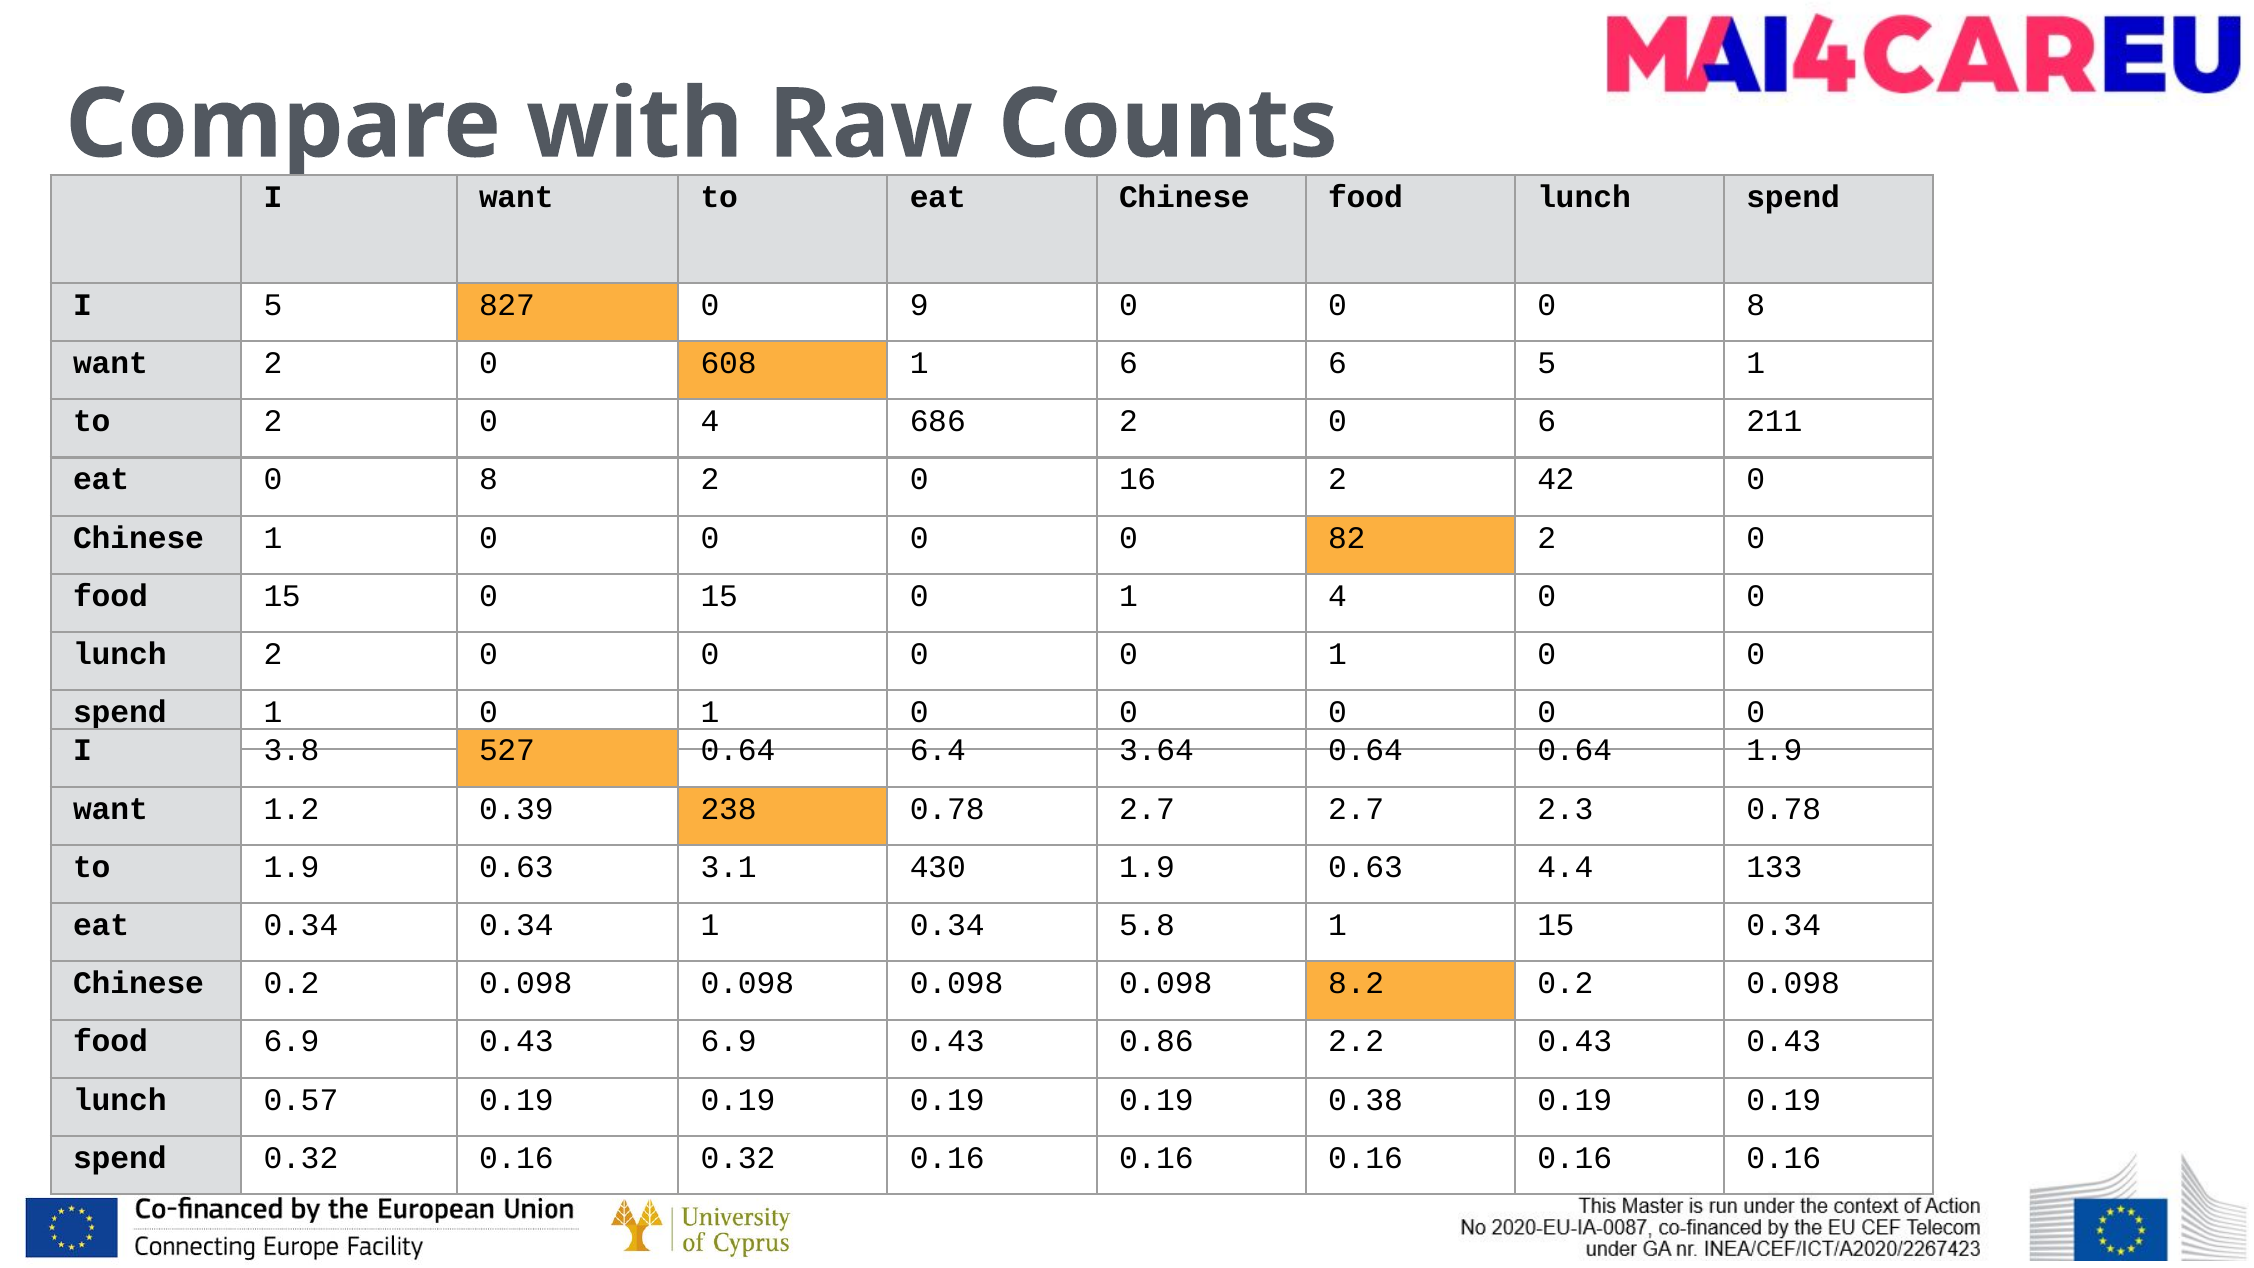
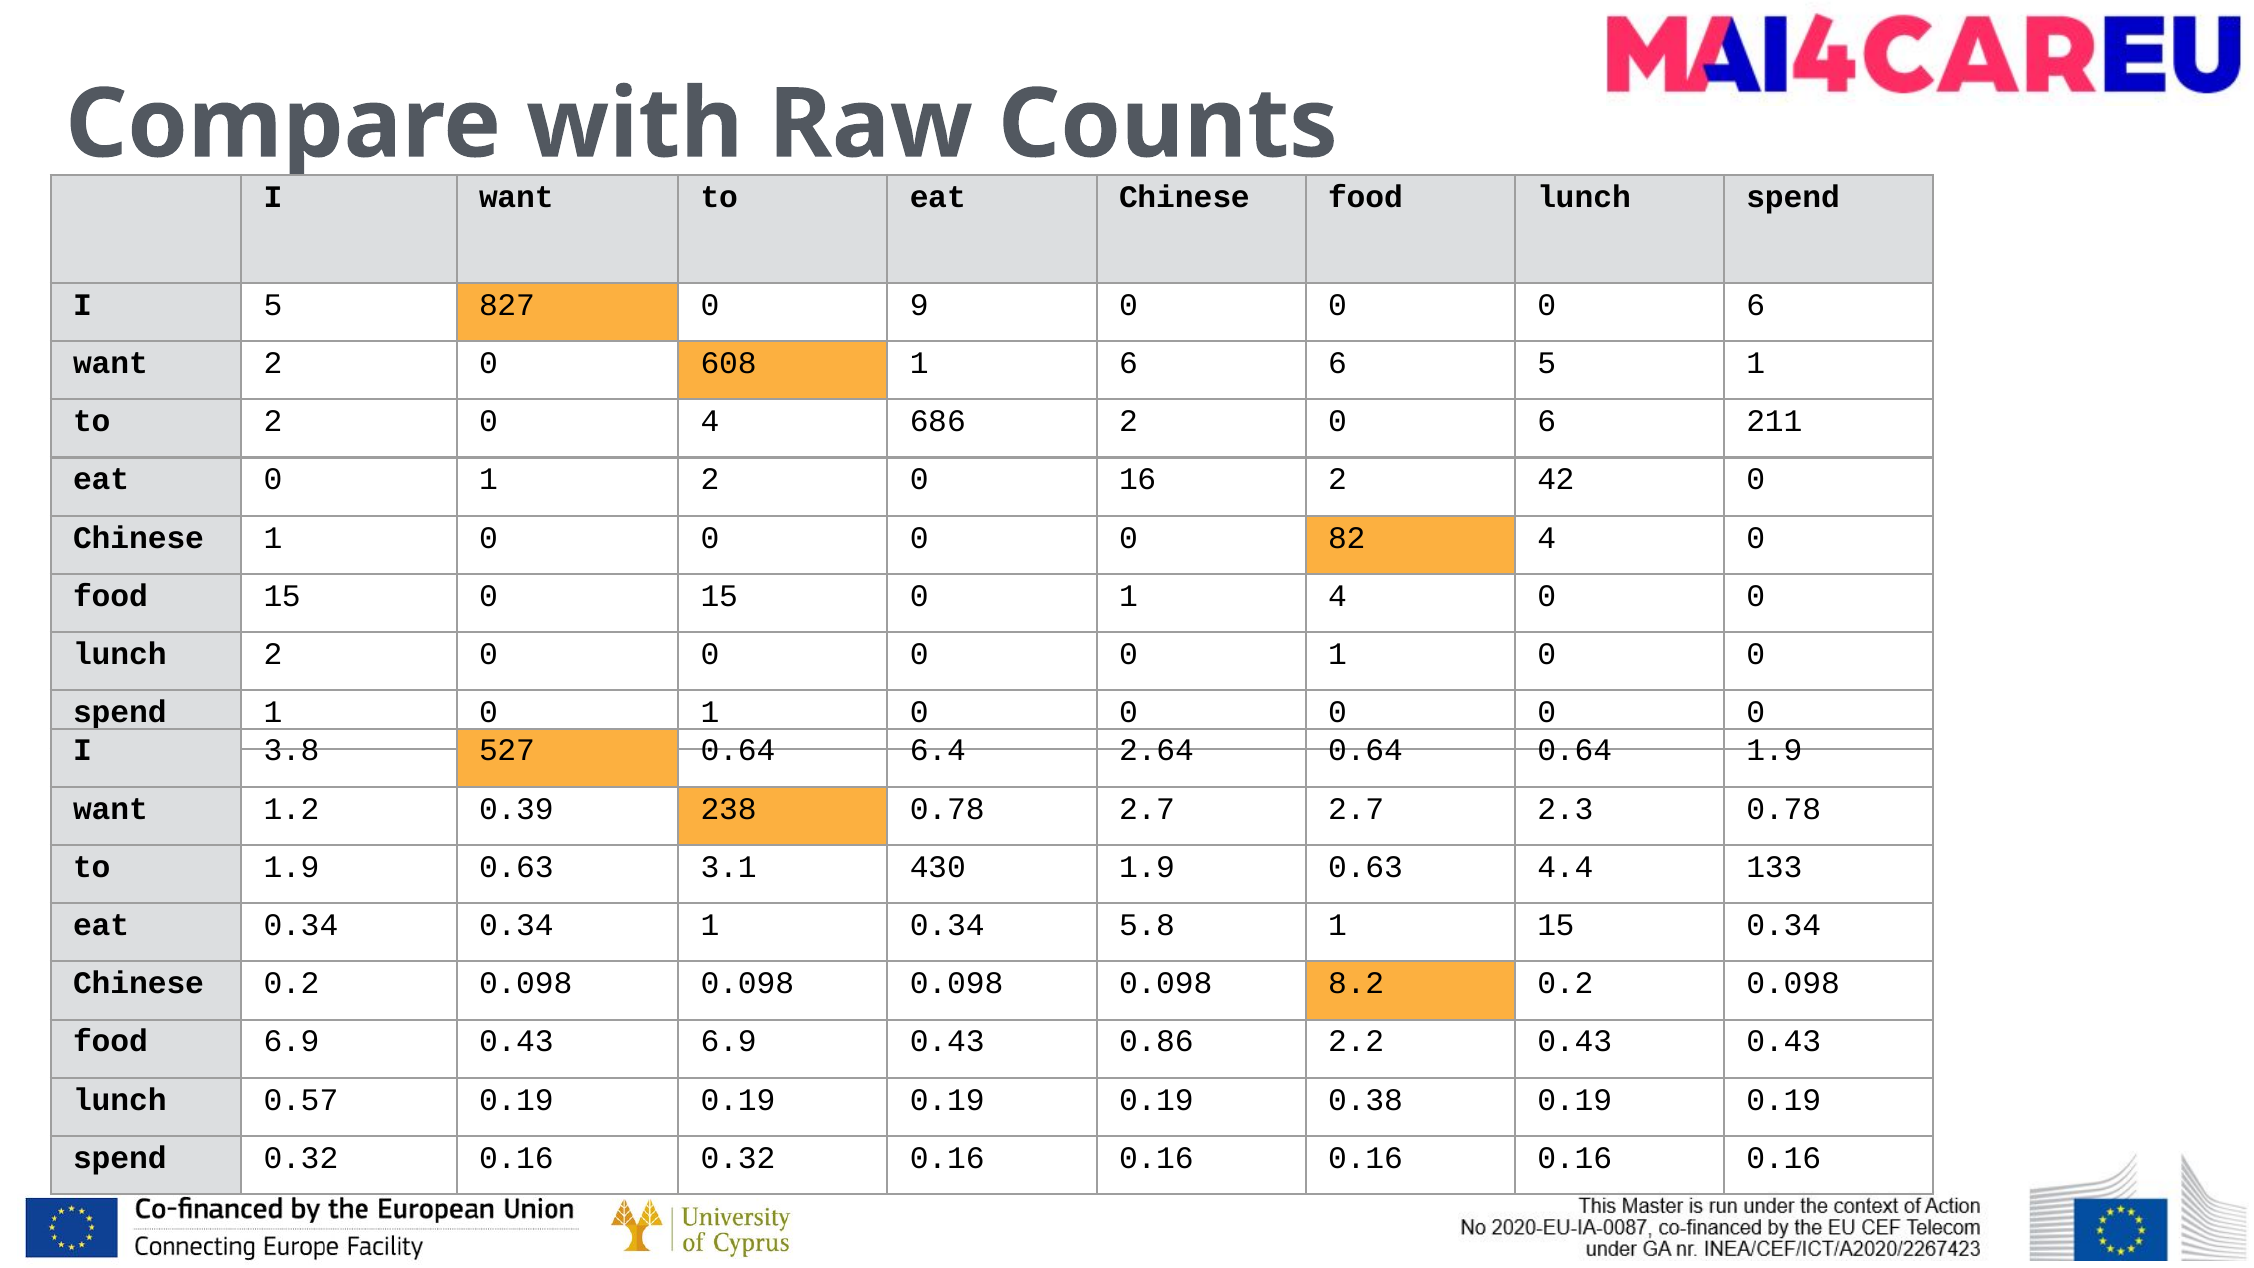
0 0 8: 8 -> 6 (1756, 305)
eat 0 8: 8 -> 1 (488, 479)
82 2: 2 -> 4 (1547, 538)
3.64: 3.64 -> 2.64 (1156, 751)
